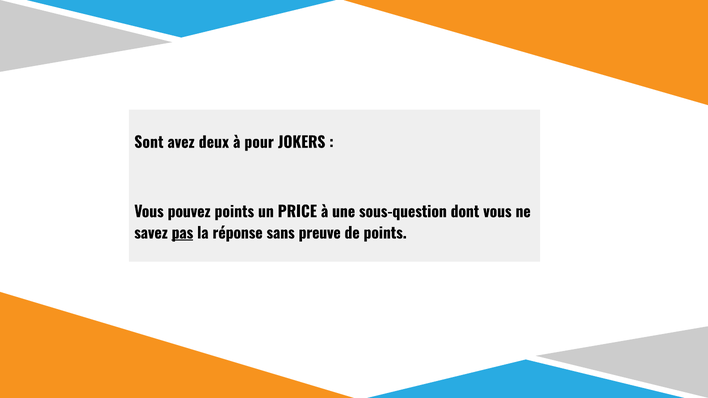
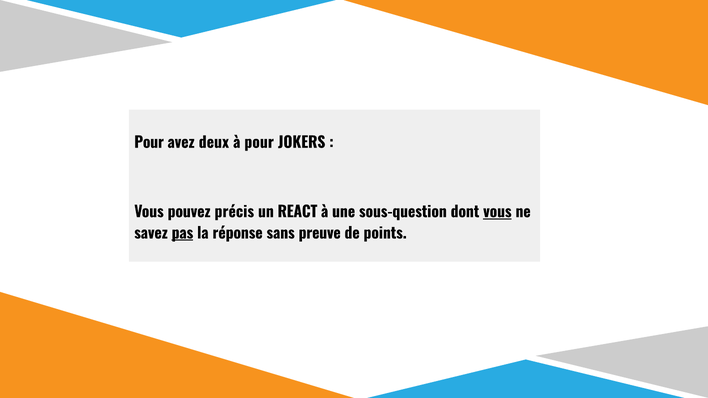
Sont: Sont -> Pour (149, 143)
pouvez points: points -> précis (234, 212)
PRICE: PRICE -> REACT (297, 212)
vous underline: none -> present (497, 212)
